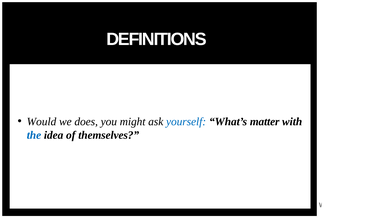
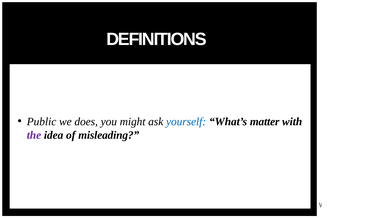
Would: Would -> Public (42, 121)
the colour: blue -> purple (34, 135)
themselves: themselves -> misleading (109, 135)
